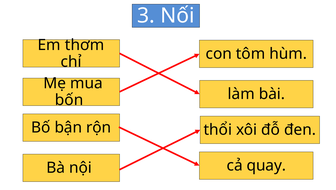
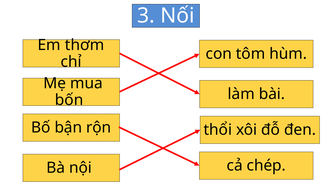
quay: quay -> chép (266, 165)
